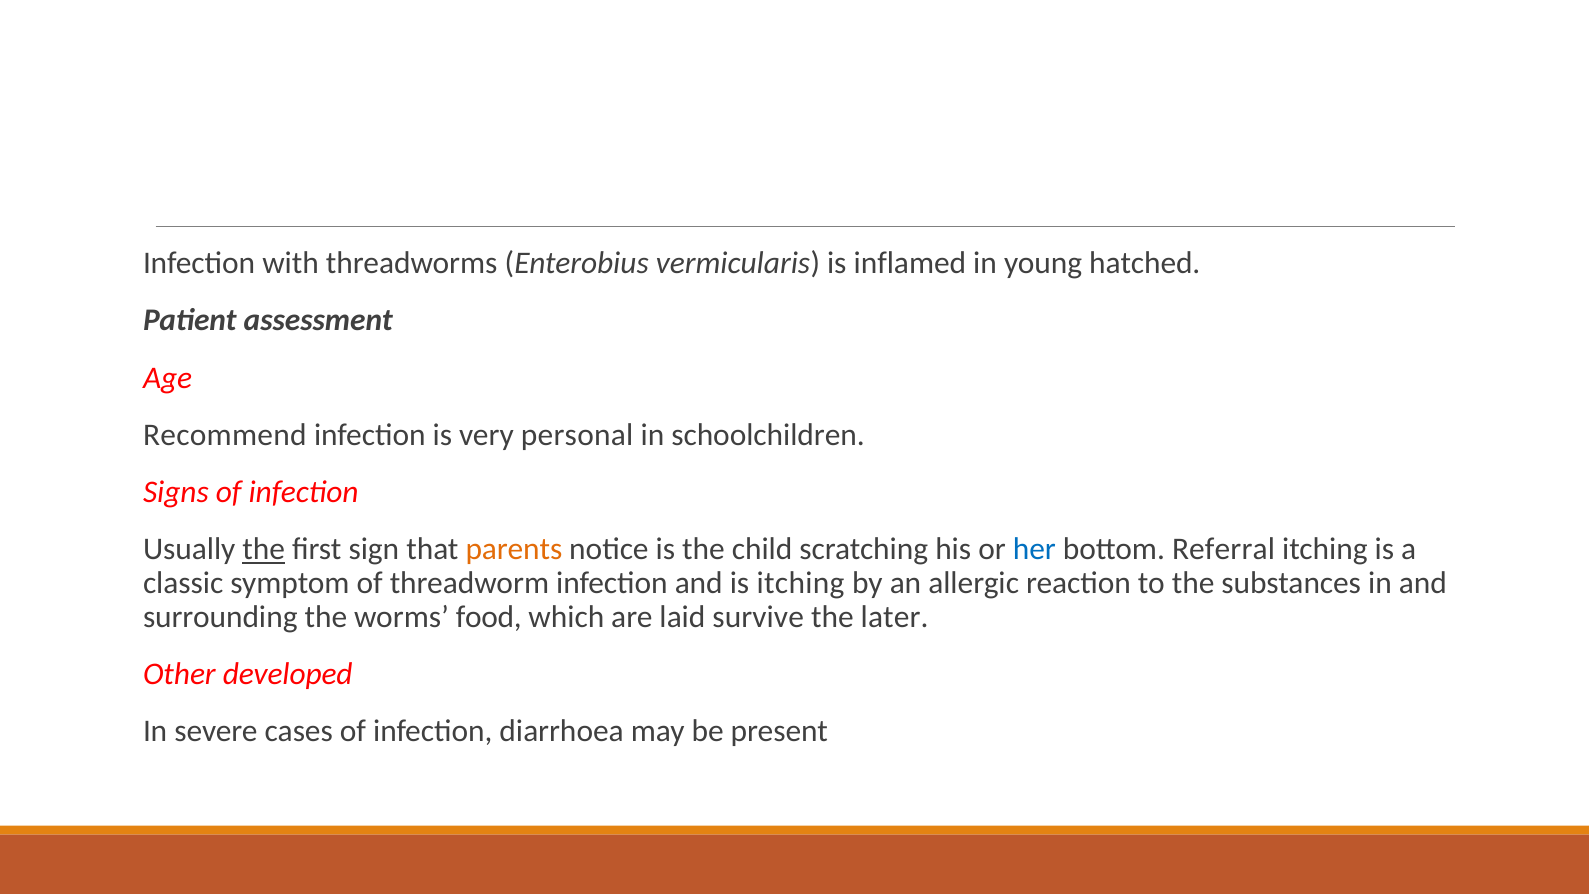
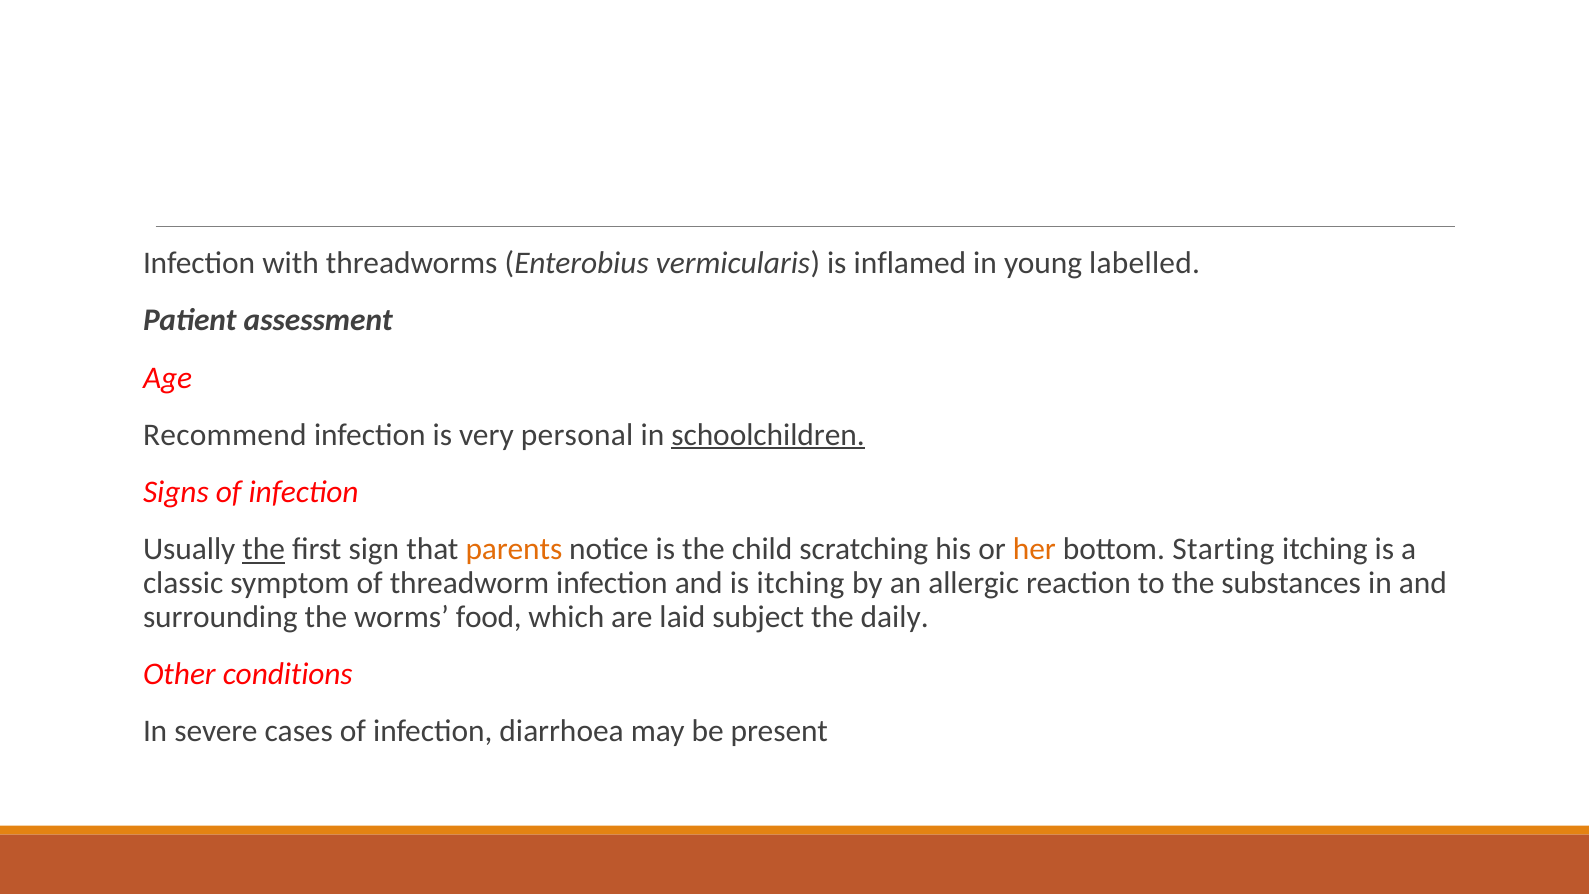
hatched: hatched -> labelled (1145, 263)
schoolchildren underline: none -> present (768, 435)
her colour: blue -> orange (1034, 549)
Referral: Referral -> Starting (1223, 549)
survive: survive -> subject (758, 617)
later: later -> daily (895, 617)
developed: developed -> conditions (288, 674)
